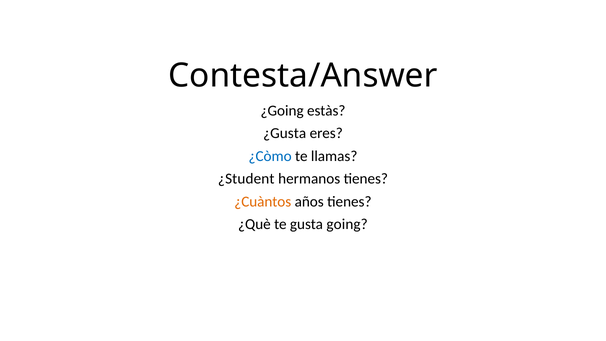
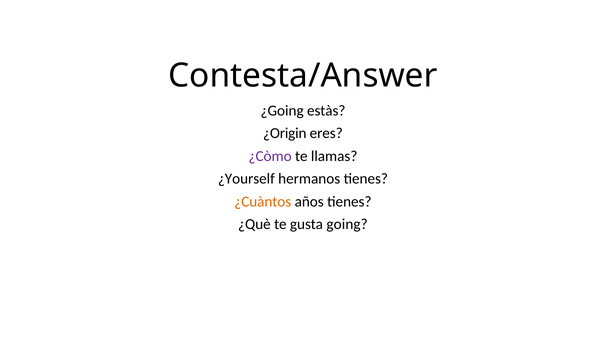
¿Gusta: ¿Gusta -> ¿Origin (285, 133)
¿Còmo colour: blue -> purple (270, 156)
¿Student: ¿Student -> ¿Yourself (246, 179)
